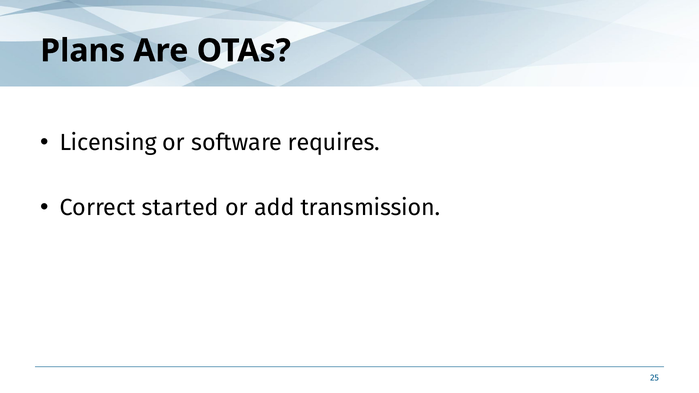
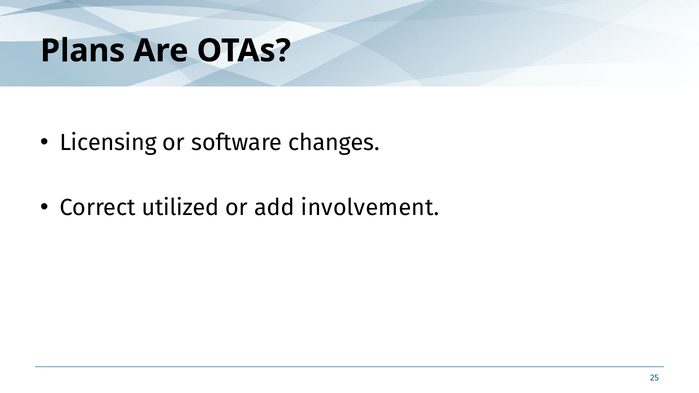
requires: requires -> changes (334, 143)
started: started -> utilized (181, 208)
transmission: transmission -> involvement (370, 208)
